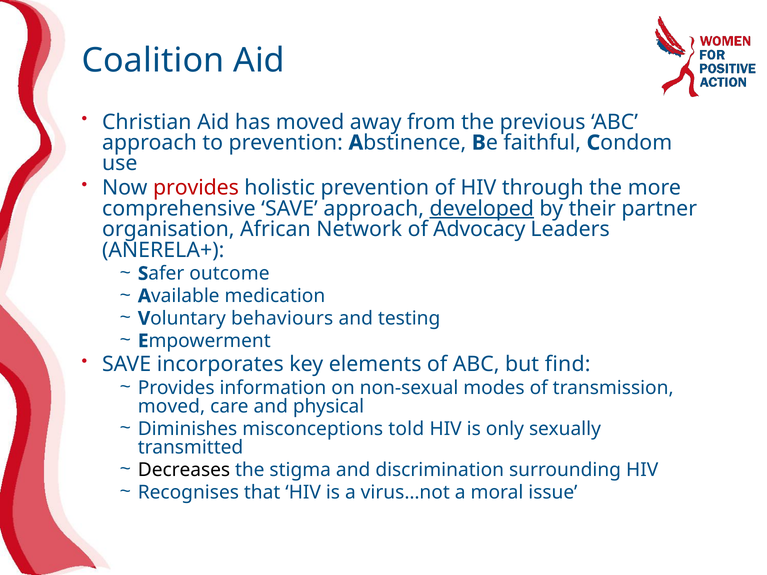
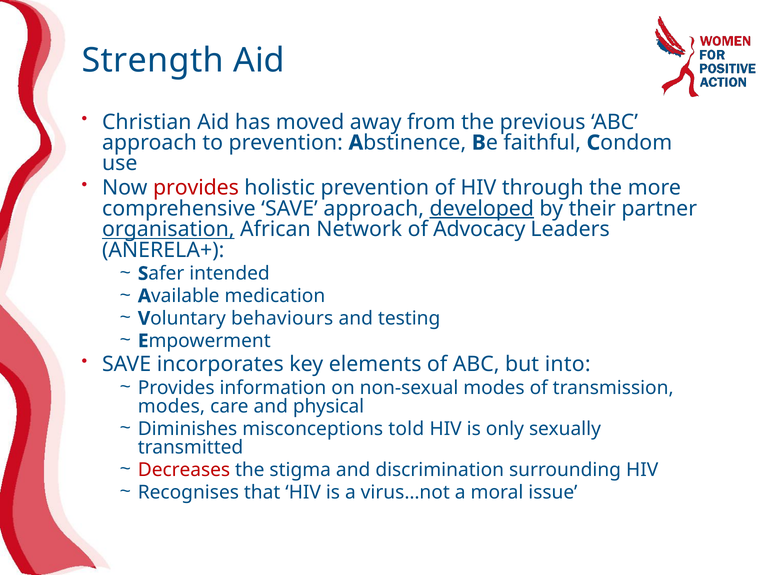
Coalition: Coalition -> Strength (153, 60)
organisation underline: none -> present (168, 229)
outcome: outcome -> intended (229, 274)
find: find -> into (568, 364)
moved: moved -> modes (171, 407)
Decreases colour: black -> red (184, 470)
